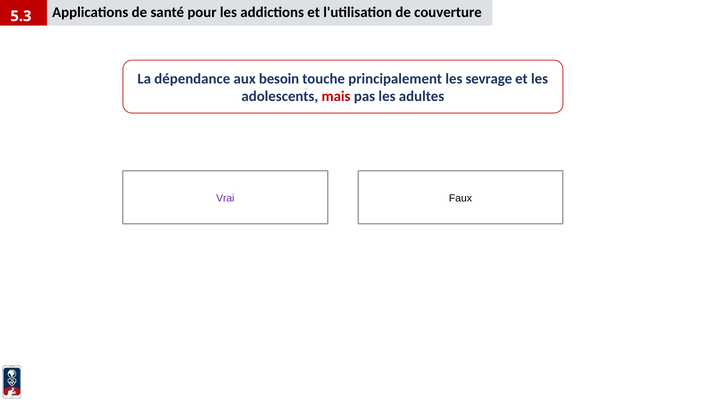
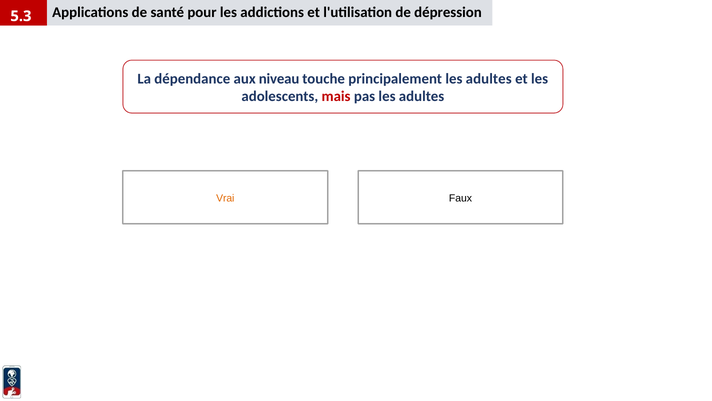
couverture: couverture -> dépression (448, 13)
besoin: besoin -> niveau (279, 79)
principalement les sevrage: sevrage -> adultes (489, 79)
Vrai colour: purple -> orange (225, 198)
